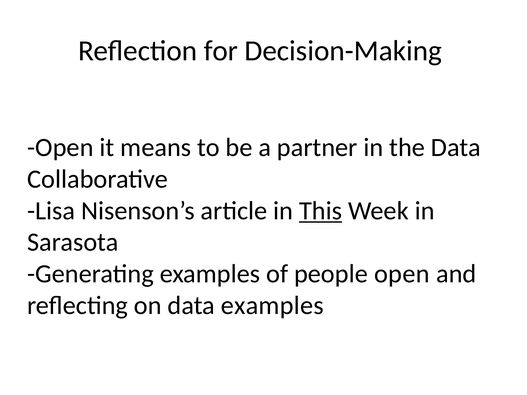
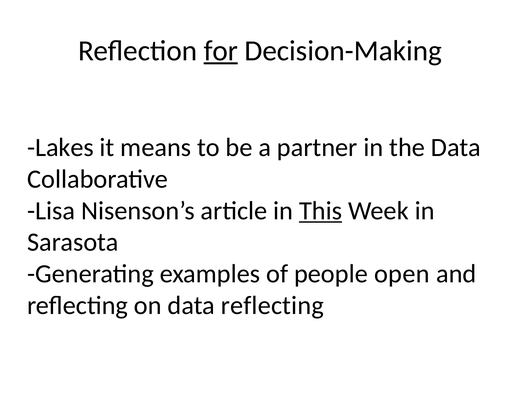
for underline: none -> present (221, 51)
Open: Open -> Lakes (60, 148)
data examples: examples -> reflecting (272, 306)
